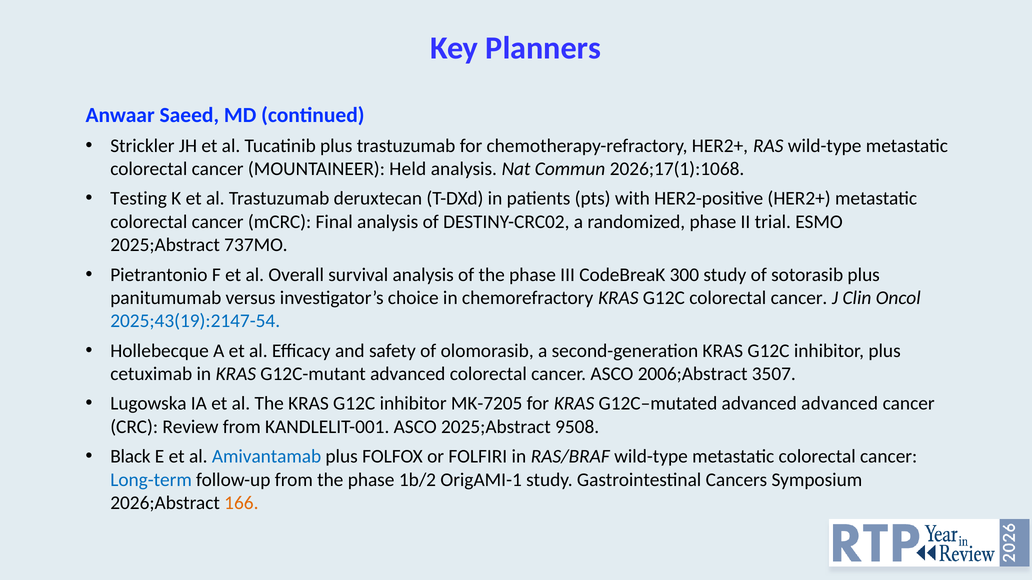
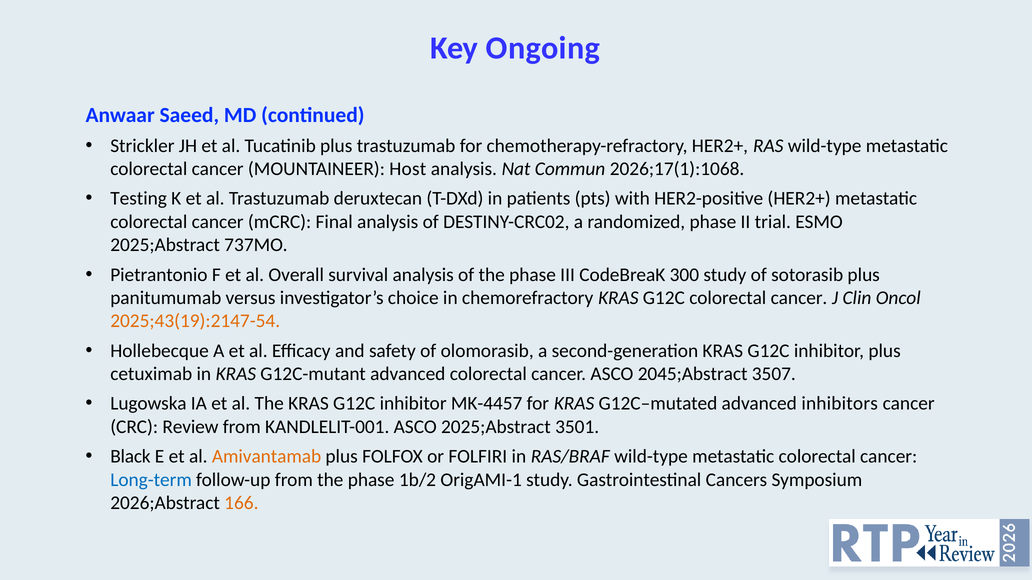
Planners: Planners -> Ongoing (543, 48)
Held: Held -> Host (408, 169)
2025;43(19):2147-54 colour: blue -> orange (195, 321)
2006;Abstract: 2006;Abstract -> 2045;Abstract (693, 374)
MK-7205: MK-7205 -> MK-4457 (487, 404)
advanced advanced: advanced -> inhibitors (840, 404)
9508: 9508 -> 3501 (577, 427)
Amivantamab colour: blue -> orange (267, 457)
